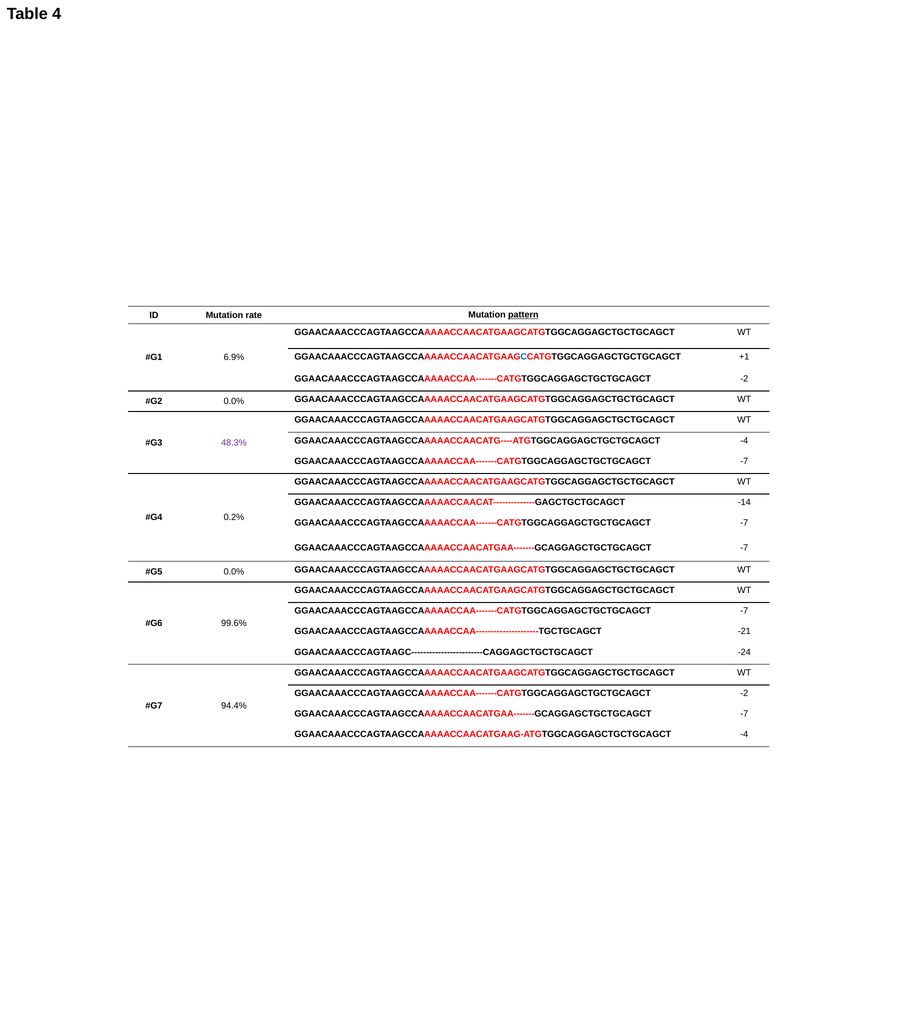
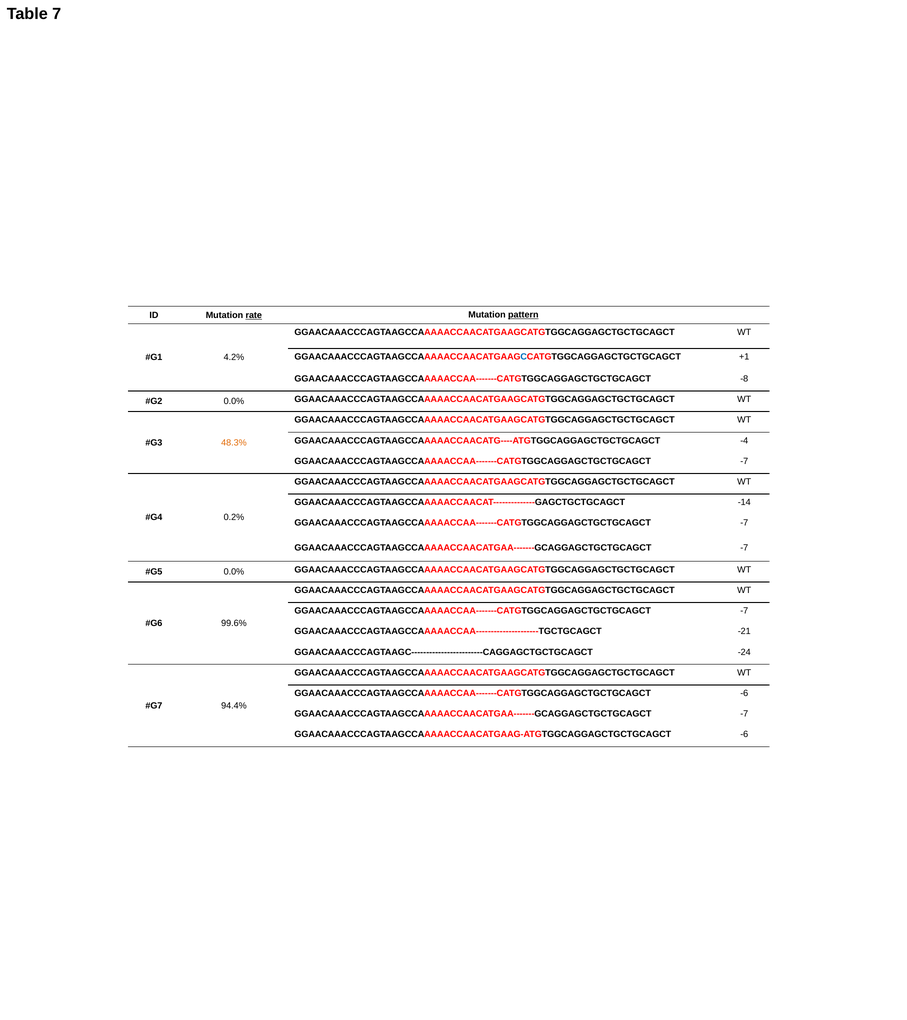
4: 4 -> 7 (57, 14)
rate underline: none -> present (254, 315)
6.9%: 6.9% -> 4.2% (234, 358)
-2: -2 -> -8 (744, 379)
48.3% colour: purple -> orange (234, 443)
-2: -2 -> -6 (744, 693)
GGAACAAACCCAGTAAGCCAAAAACCAACATGAAG-ATGTGGCAGGAGCTGCTGCAGCT -4: -4 -> -6 (744, 735)
